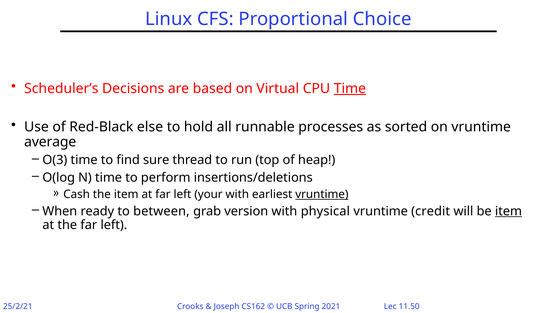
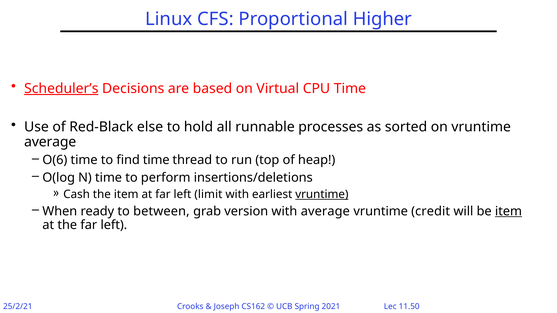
Choice: Choice -> Higher (382, 19)
Scheduler’s underline: none -> present (61, 89)
Time underline: present -> none (350, 89)
O(3: O(3 -> O(6 (55, 160)
find sure: sure -> time (156, 160)
your: your -> limit (208, 194)
with physical: physical -> average (325, 211)
